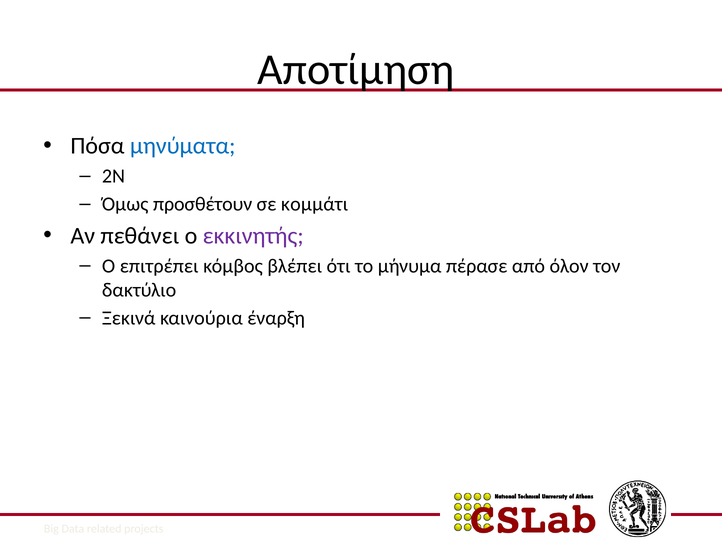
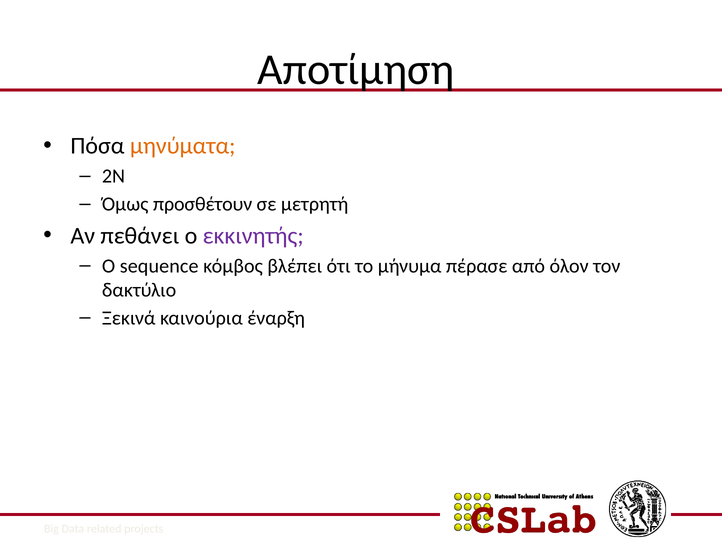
μηνύματα colour: blue -> orange (183, 146)
κομμάτι: κομμάτι -> μετρητή (315, 204)
επιτρέπει: επιτρέπει -> sequence (159, 266)
